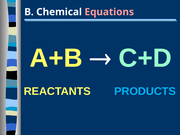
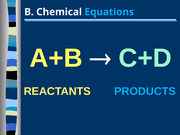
Equations colour: pink -> light blue (109, 12)
